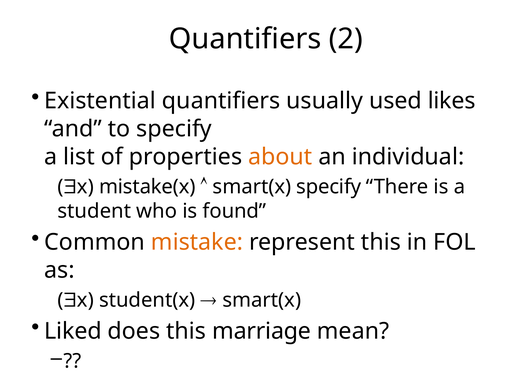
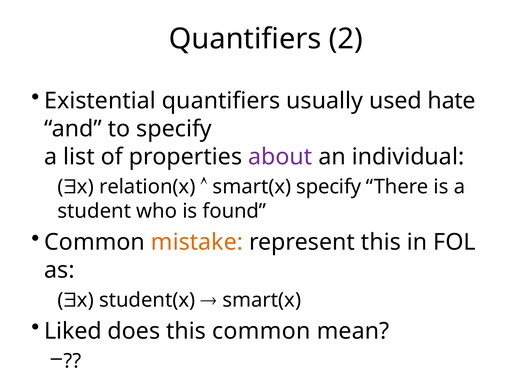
likes: likes -> hate (452, 101)
about colour: orange -> purple (280, 157)
mistake(x: mistake(x -> relation(x (147, 187)
this marriage: marriage -> common (261, 331)
